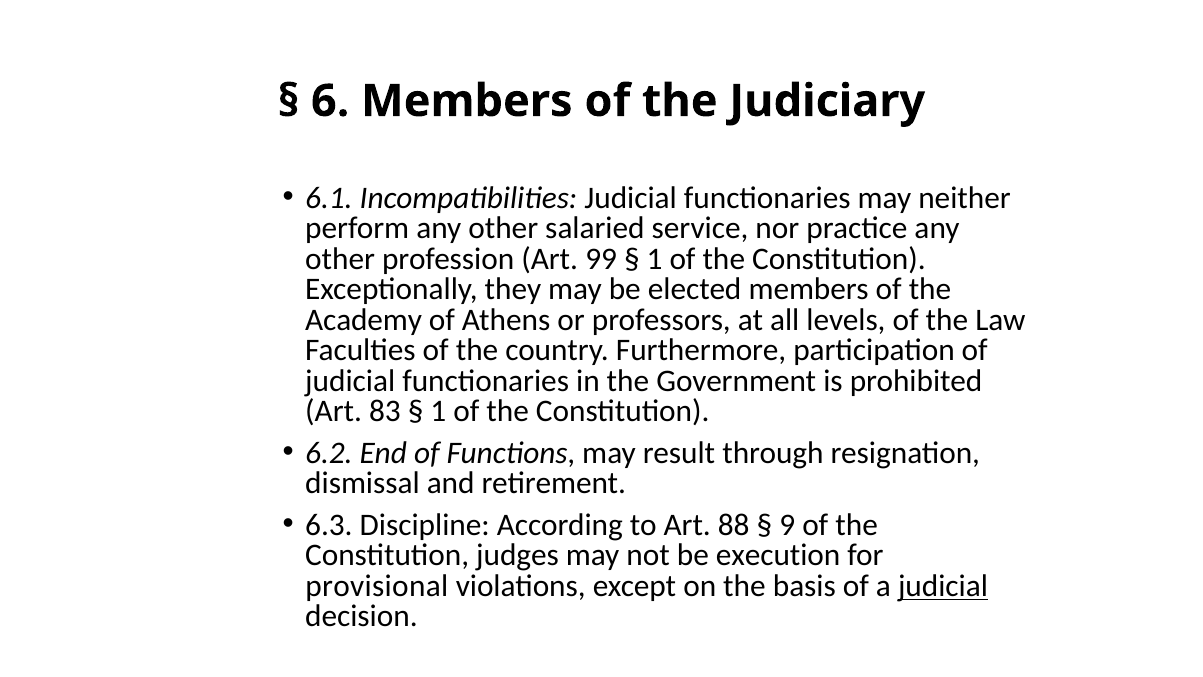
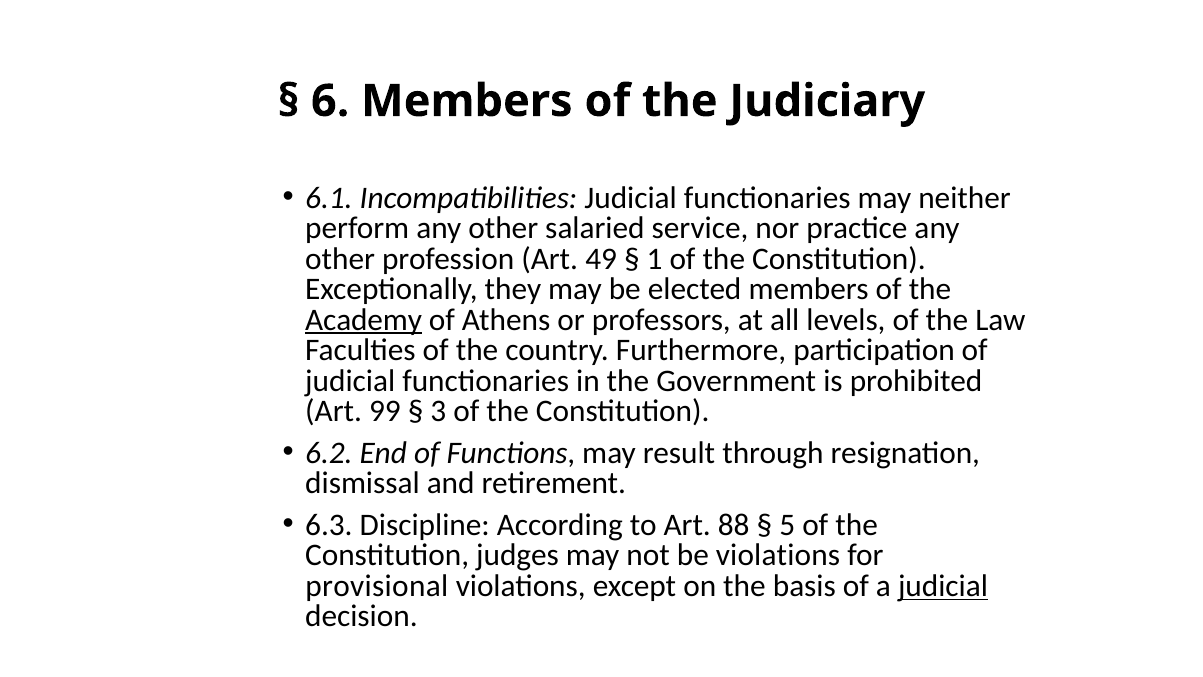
99: 99 -> 49 (601, 259)
Academy underline: none -> present (364, 320)
83: 83 -> 99 (385, 411)
1: 1 -> 3 (438, 411)
9: 9 -> 5 (787, 525)
be execution: execution -> violations (778, 555)
